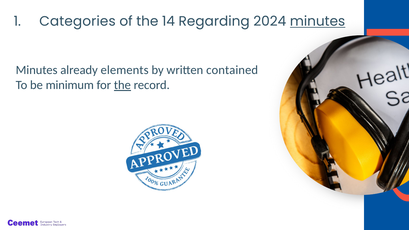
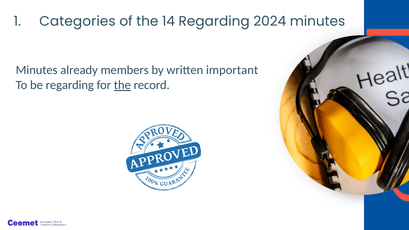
minutes underline: present -> none (318, 21)
elements: elements -> members (125, 70)
contained: contained -> important (232, 70)
be minimum: minimum -> regarding (70, 85)
